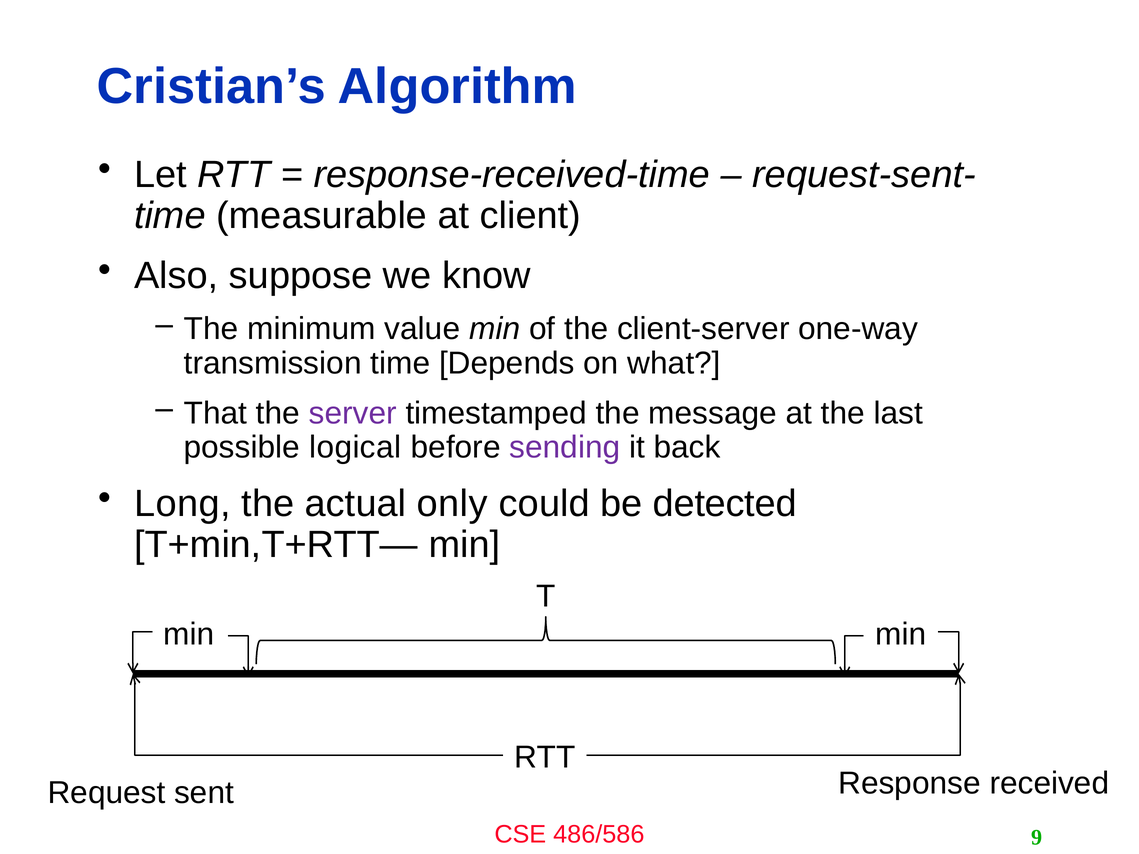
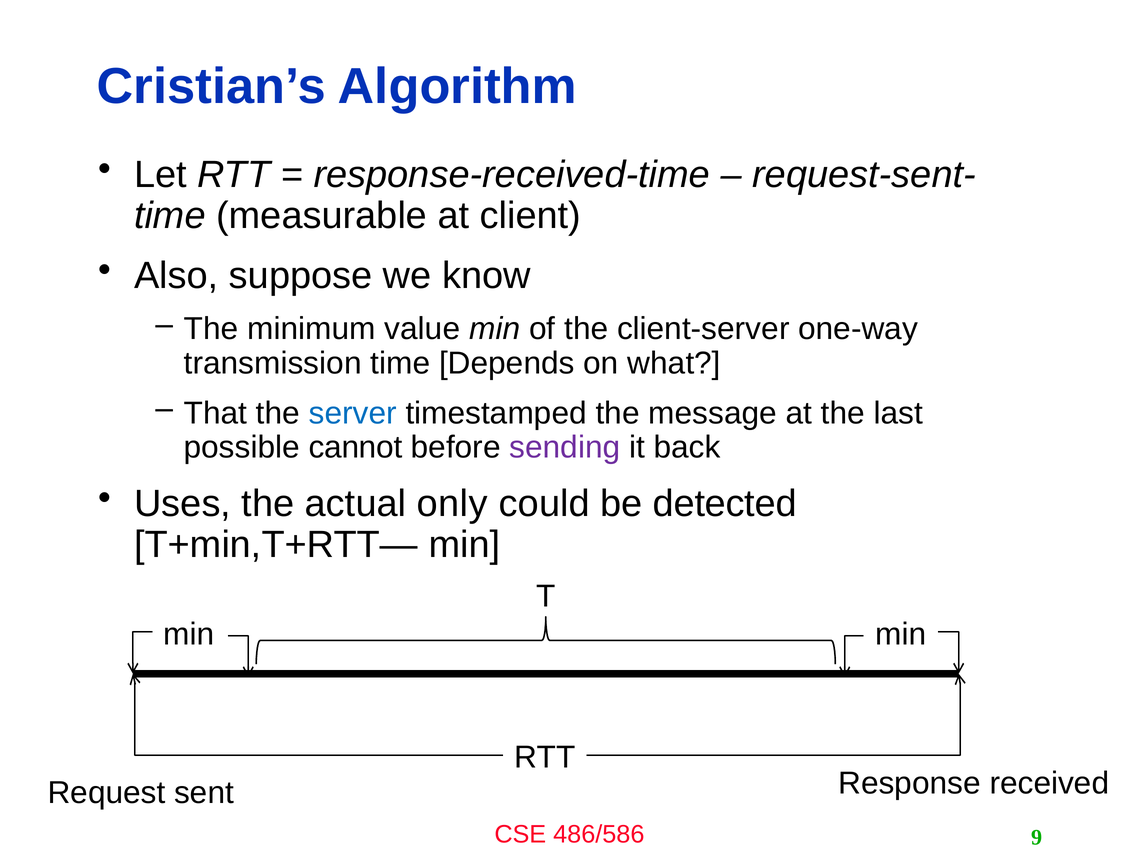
server colour: purple -> blue (353, 413)
logical: logical -> cannot (356, 447)
Long: Long -> Uses (183, 504)
